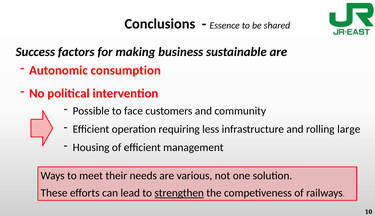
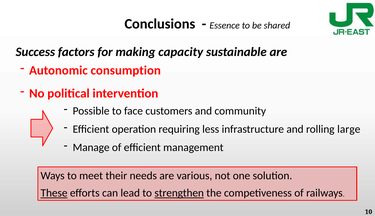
business: business -> capacity (181, 52)
Housing: Housing -> Manage (91, 147)
These underline: none -> present (54, 193)
